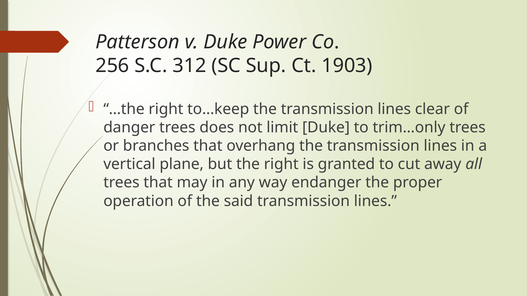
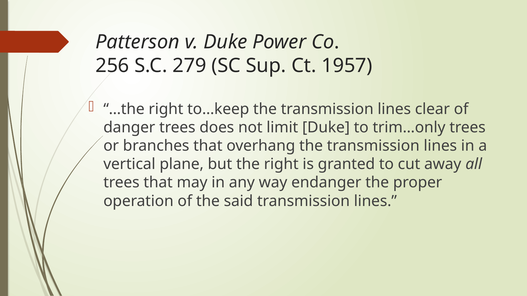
312: 312 -> 279 (189, 66)
1903: 1903 -> 1957 (347, 66)
